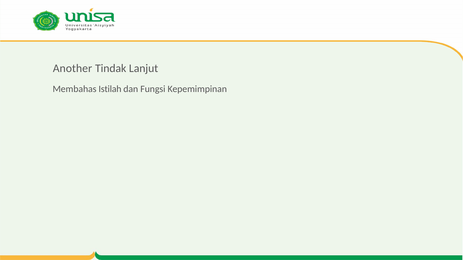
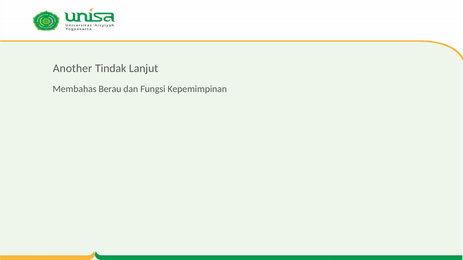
Istilah: Istilah -> Berau (110, 89)
